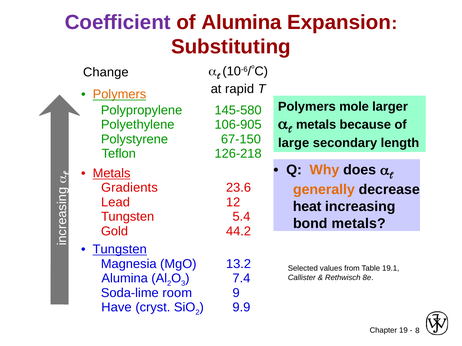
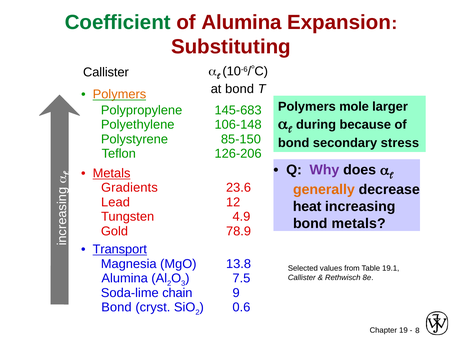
Coefficient colour: purple -> green (118, 22)
Change: Change -> Callister (106, 72)
at rapid: rapid -> bond (240, 89)
145-580: 145-580 -> 145-683 (238, 110)
metals: metals -> during (316, 125)
106-905: 106-905 -> 106-148 (238, 125)
67-150: 67-150 -> 85-150 (241, 139)
large: large -> bond (294, 143)
length: length -> stress (400, 143)
126-218: 126-218 -> 126-206 (238, 154)
Why colour: orange -> purple (324, 170)
5.4: 5.4 -> 4.9 (241, 217)
44.2: 44.2 -> 78.9 (239, 232)
Tungsten: Tungsten -> Transport (120, 250)
13.2: 13.2 -> 13.8 (239, 264)
7.4: 7.4 -> 7.5 (241, 279)
room: room -> chain (177, 293)
Have: Have -> Bond (116, 308)
9.9: 9.9 -> 0.6 (241, 308)
